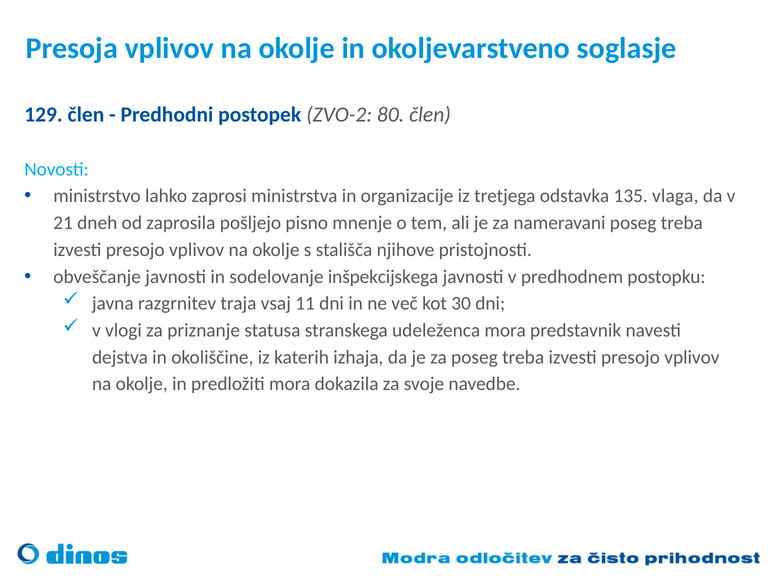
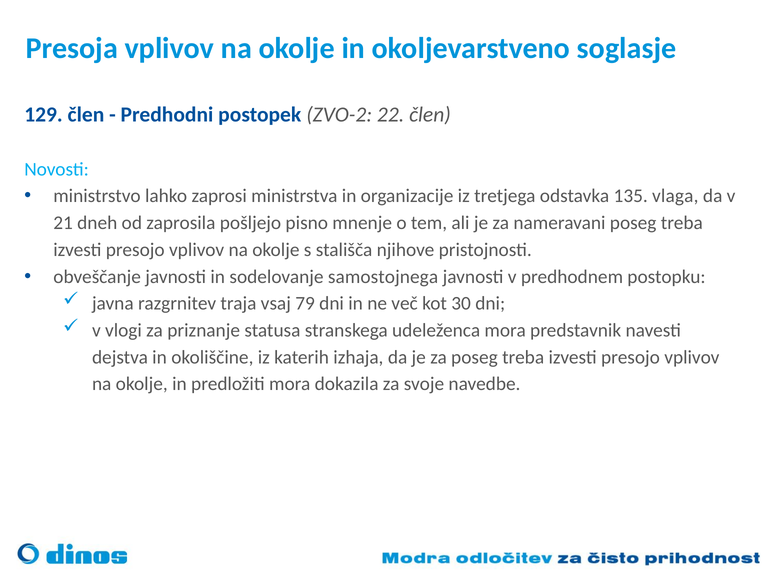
80: 80 -> 22 (391, 115)
inšpekcijskega: inšpekcijskega -> samostojnega (383, 277)
11: 11 -> 79 (305, 304)
